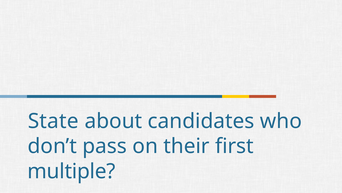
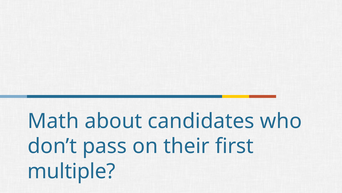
State: State -> Math (53, 121)
